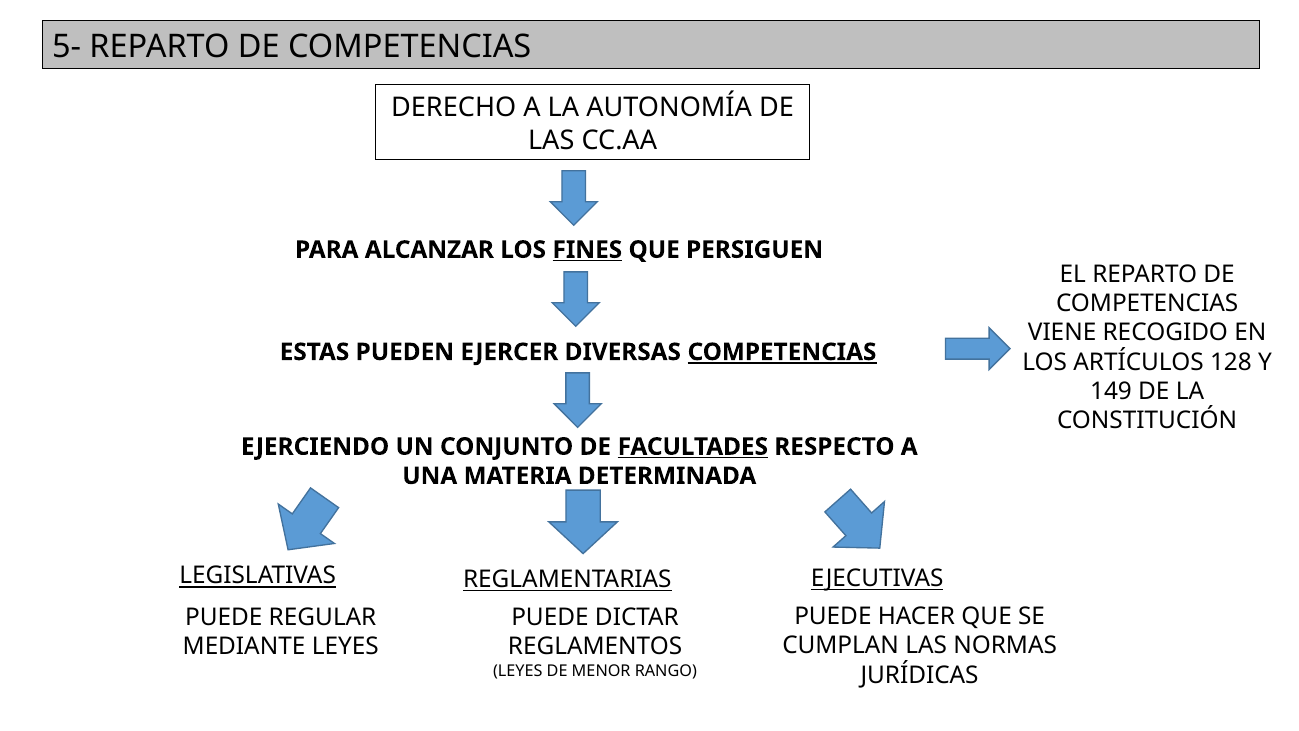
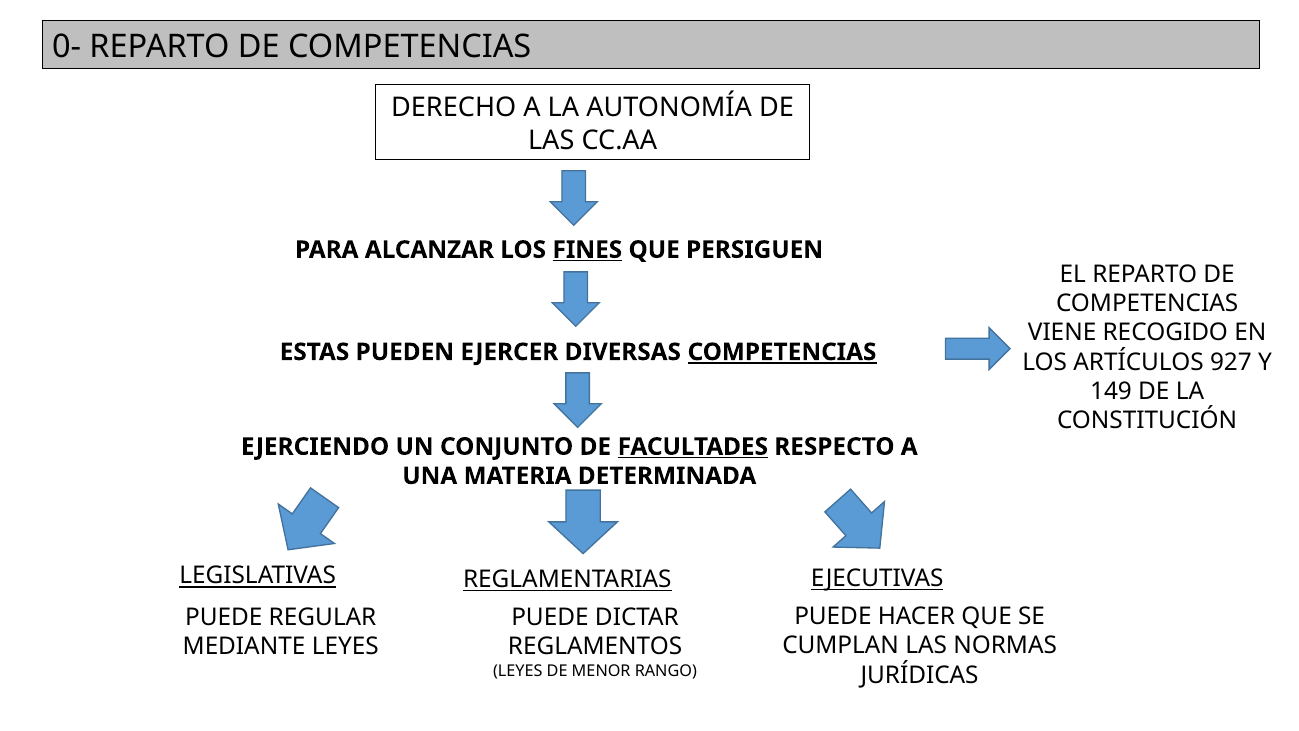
5-: 5- -> 0- (67, 47)
128: 128 -> 927 (1231, 362)
